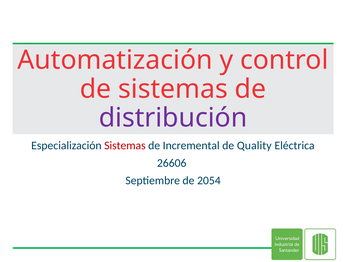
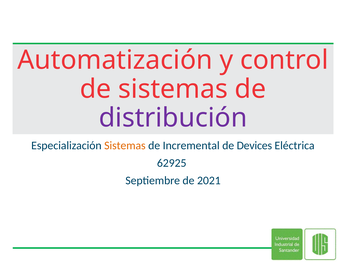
Sistemas colour: red -> orange (125, 145)
Quality: Quality -> Devices (254, 145)
26606: 26606 -> 62925 (172, 163)
2054: 2054 -> 2021 (209, 180)
